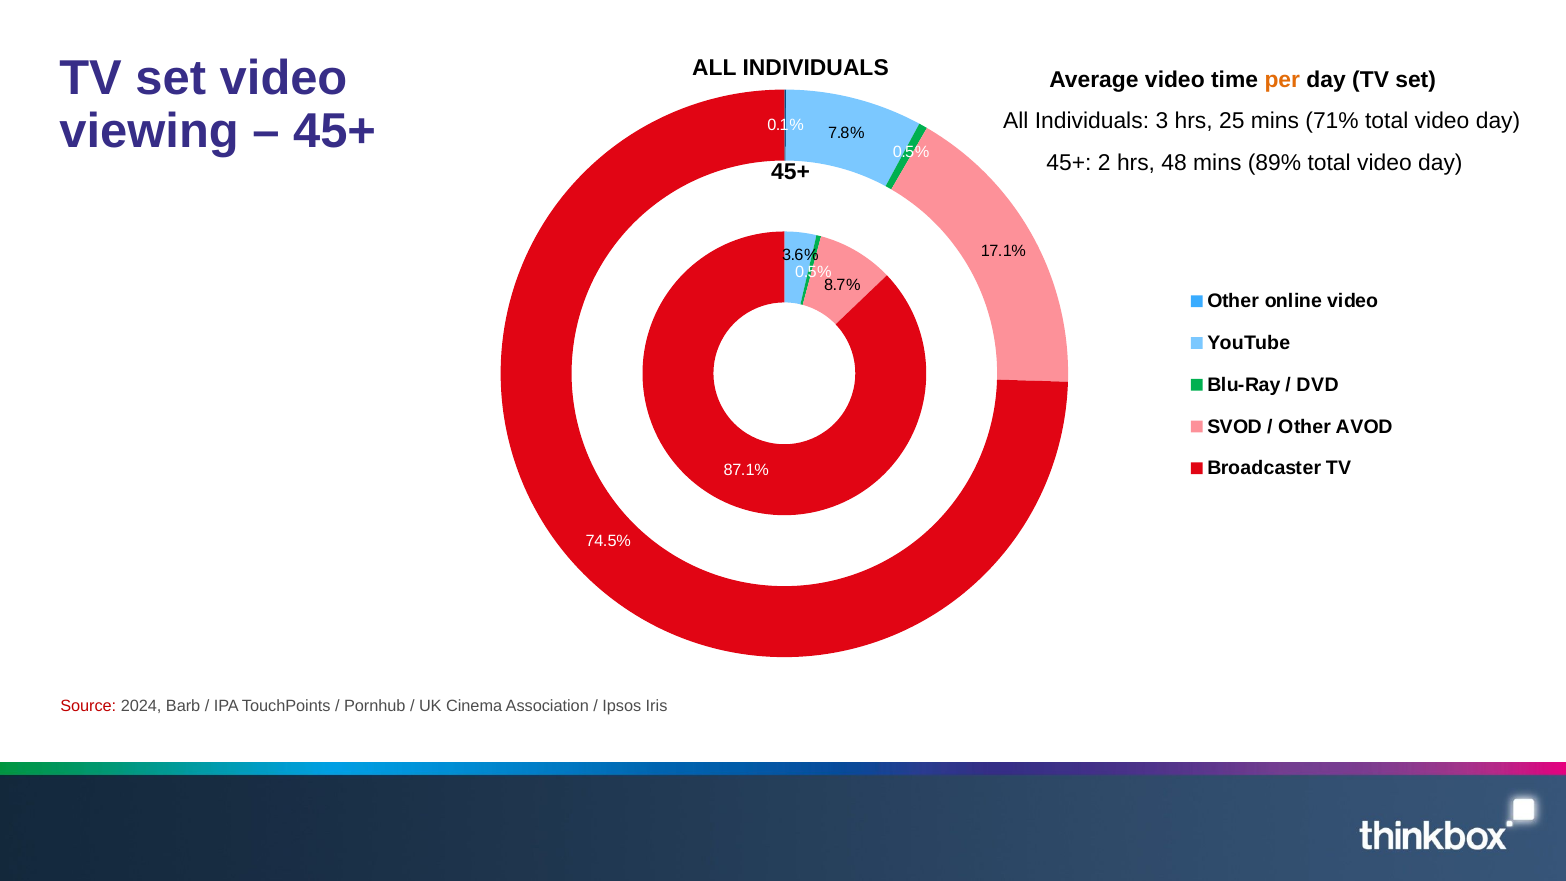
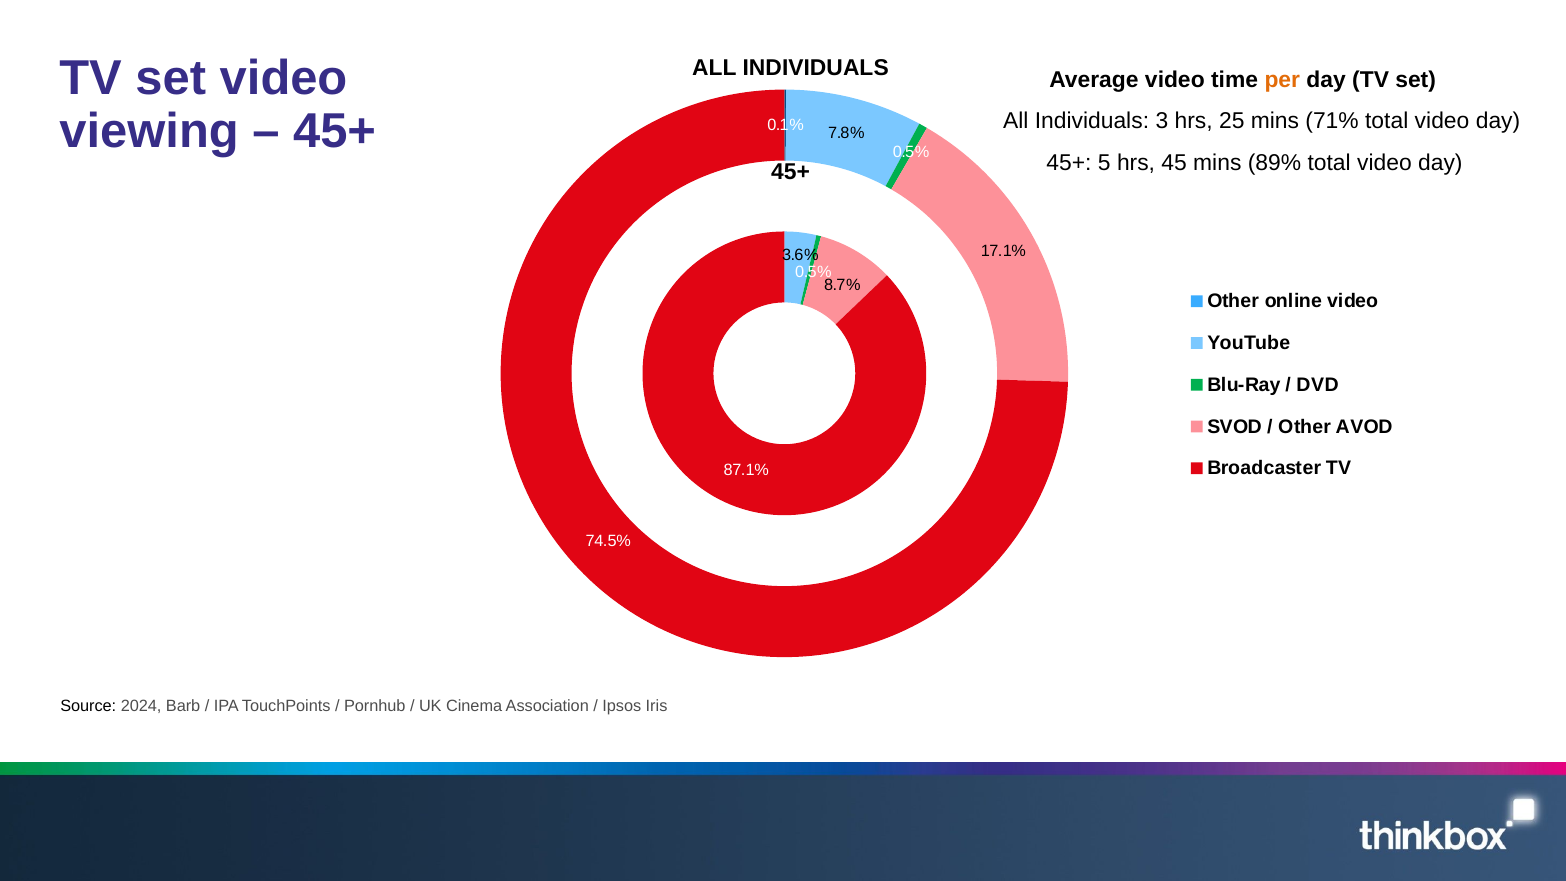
2: 2 -> 5 (1104, 163)
48: 48 -> 45 (1174, 163)
Source colour: red -> black (88, 706)
